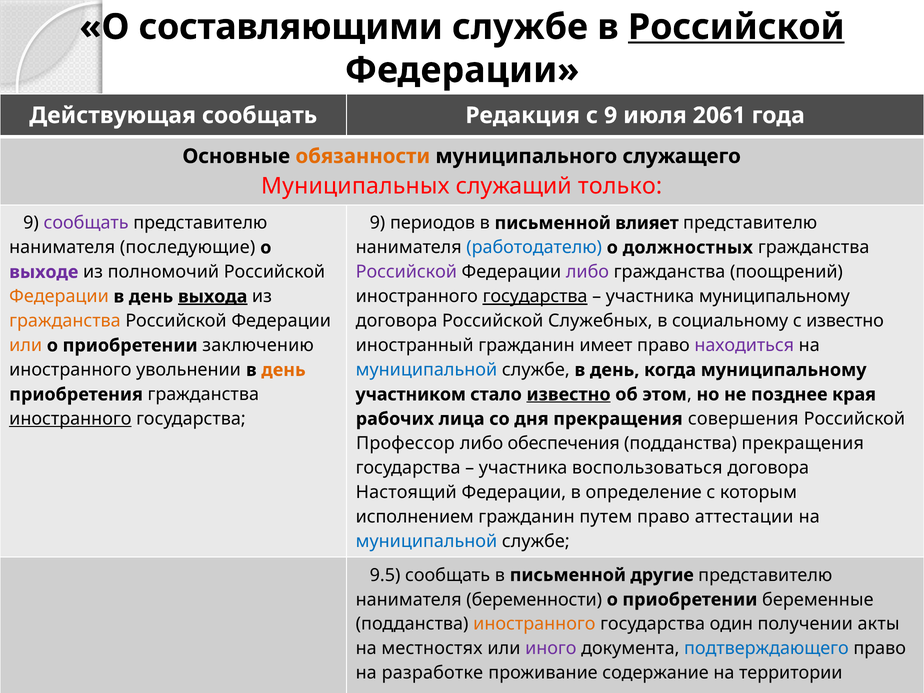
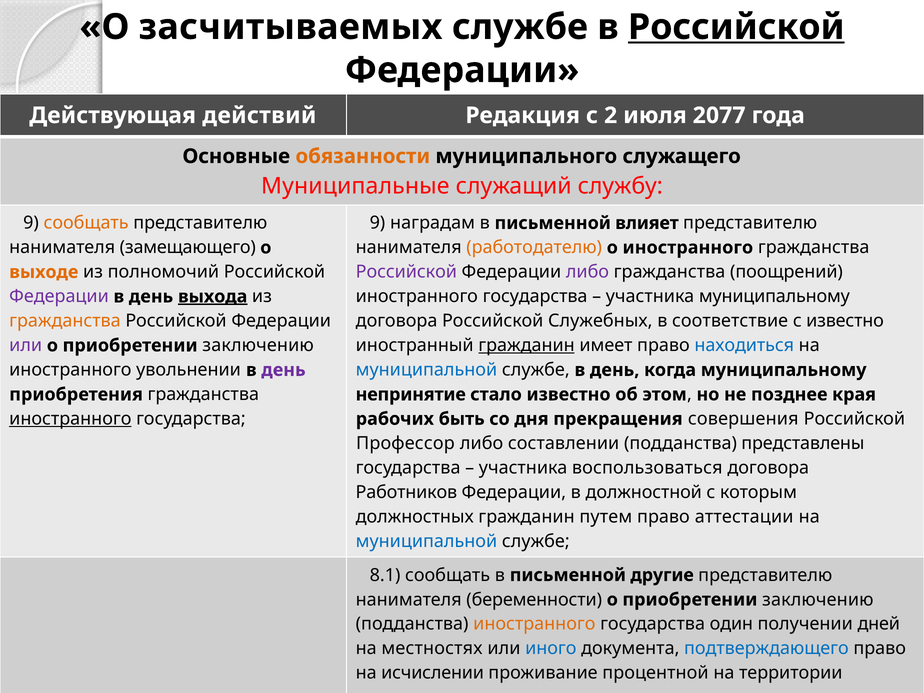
составляющими: составляющими -> засчитываемых (290, 27)
Действующая сообщать: сообщать -> действий (259, 115)
с 9: 9 -> 2 (611, 115)
2061: 2061 -> 2077 (719, 115)
Муниципальных: Муниципальных -> Муниципальные (355, 186)
только: только -> службу (620, 186)
сообщать colour: purple -> orange (86, 223)
периодов: периодов -> наградам (433, 223)
последующие: последующие -> замещающего (188, 248)
работодателю colour: blue -> orange (534, 248)
о должностных: должностных -> иностранного (688, 248)
выходе colour: purple -> orange (44, 272)
Федерации colour: orange -> purple (59, 297)
государства underline: present -> none (535, 297)
социальному: социальному -> соответствие (730, 321)
или colour: orange -> purple (26, 345)
гражданин underline: none -> present (527, 345)
находиться colour: purple -> blue (744, 345)
день colour: orange -> purple (283, 370)
участником: участником -> непринятие (411, 394)
известно underline: present -> none (569, 394)
лица: лица -> быть (462, 419)
обеспечения: обеспечения -> составлении (564, 443)
подданства прекращения: прекращения -> представлены (803, 443)
Настоящий: Настоящий -> Работников (406, 492)
определение: определение -> должностной (644, 492)
исполнением: исполнением -> должностных (415, 517)
9.5: 9.5 -> 8.1 (385, 575)
беременные: беременные -> заключению (818, 600)
получении акты: акты -> дней (879, 624)
иного colour: purple -> blue (551, 649)
разработке: разработке -> исчислении (433, 673)
содержание: содержание -> процентной (655, 673)
